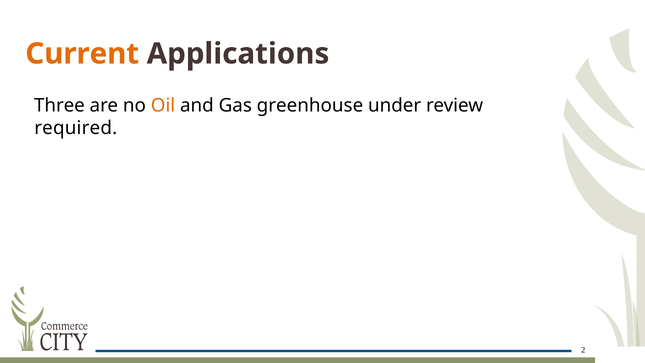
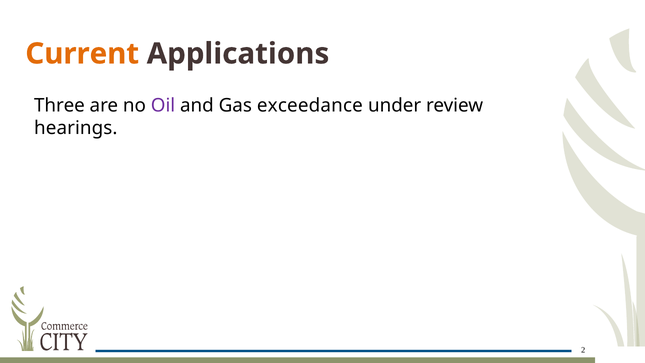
Oil colour: orange -> purple (163, 106)
greenhouse: greenhouse -> exceedance (310, 106)
required: required -> hearings (76, 128)
